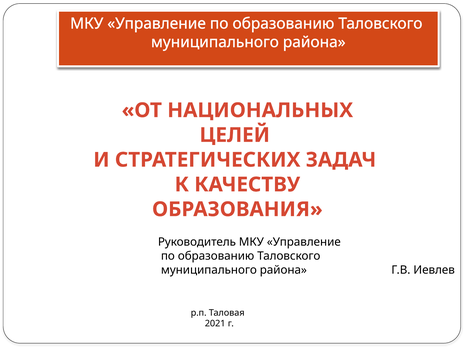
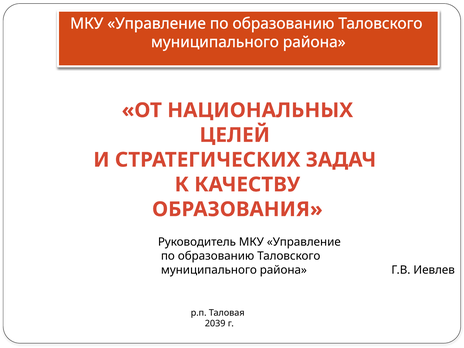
2021: 2021 -> 2039 (215, 324)
